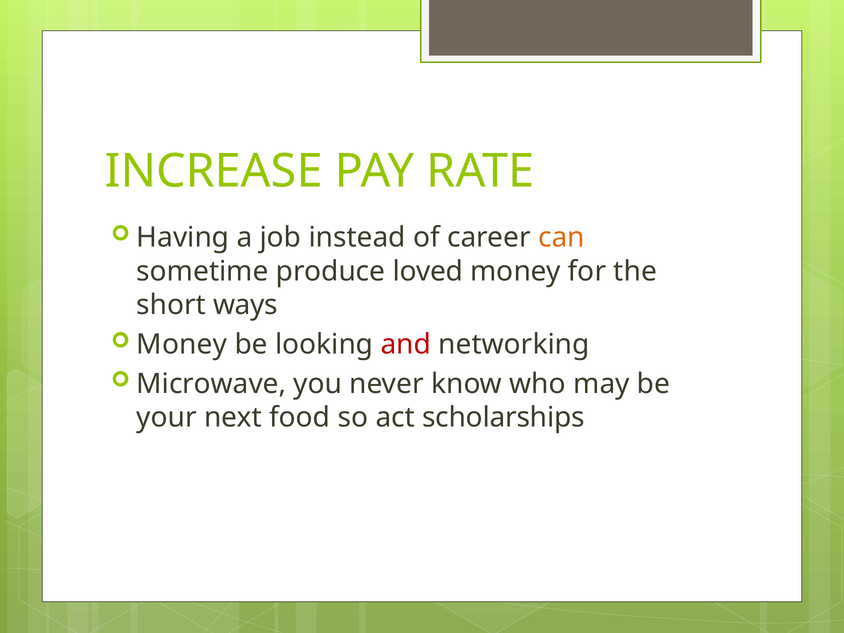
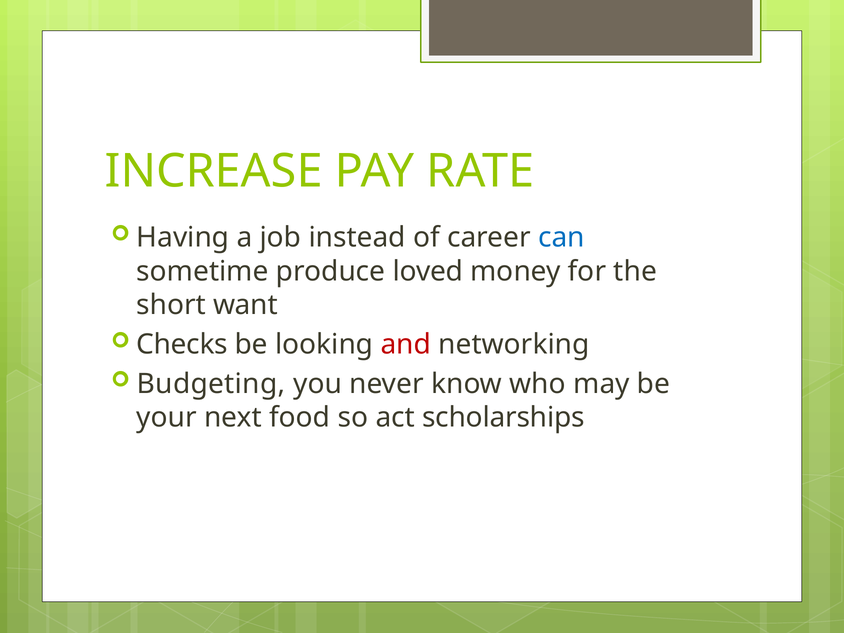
can colour: orange -> blue (561, 238)
ways: ways -> want (245, 305)
Money: Money -> Checks (182, 344)
Microwave: Microwave -> Budgeting (211, 384)
